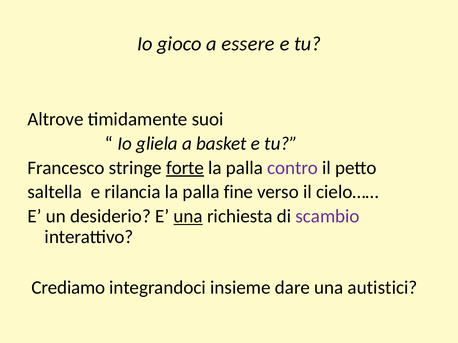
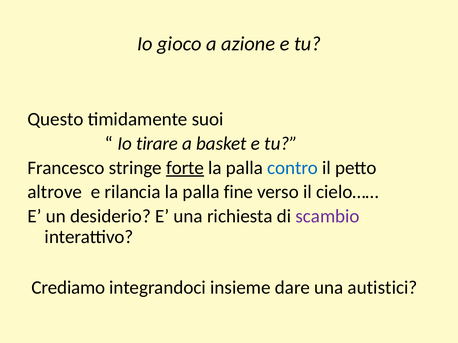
essere: essere -> azione (248, 44)
Altrove: Altrove -> Questo (56, 119)
gliela: gliela -> tirare (157, 144)
contro colour: purple -> blue (293, 168)
saltella: saltella -> altrove (55, 192)
una underline: present -> none (188, 217)
